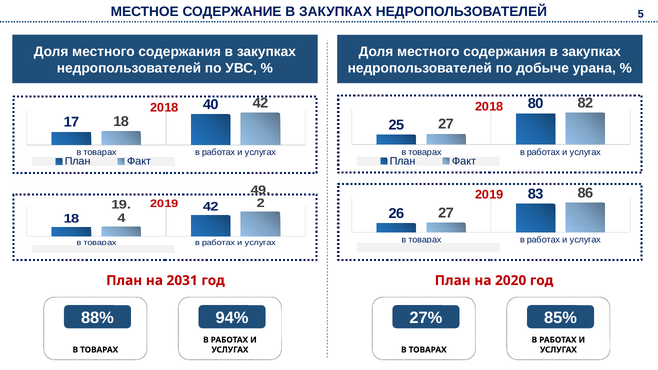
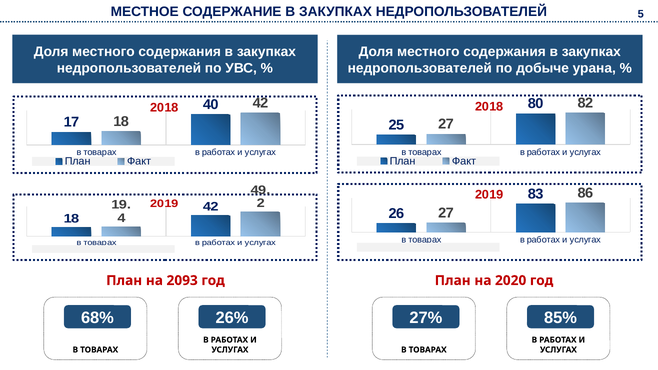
2031: 2031 -> 2093 (182, 281)
88%: 88% -> 68% (97, 318)
94%: 94% -> 26% (232, 318)
